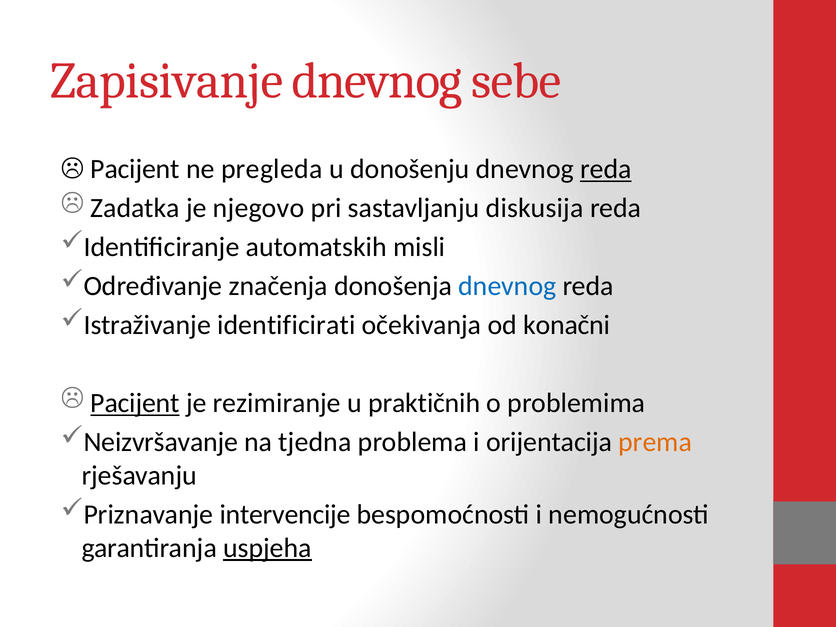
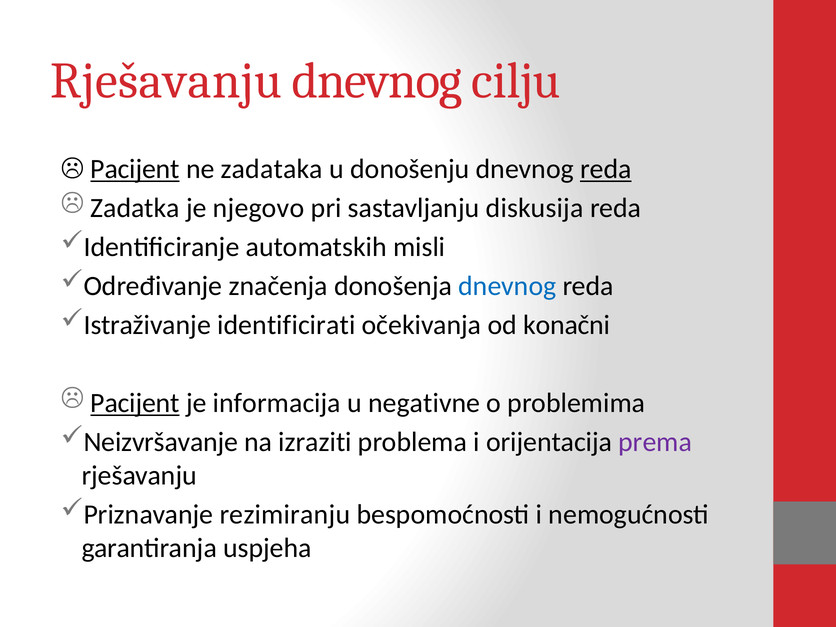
Zapisivanje: Zapisivanje -> Rješavanju (166, 81)
sebe: sebe -> cilju (516, 81)
Pacijent underline: none -> present (135, 169)
pregleda: pregleda -> zadataka (272, 169)
rezimiranje: rezimiranje -> informacija (277, 403)
praktičnih: praktičnih -> negativne (424, 403)
tjedna: tjedna -> izraziti (315, 442)
prema colour: orange -> purple (655, 442)
intervencije: intervencije -> rezimiranju (285, 515)
uspjeha underline: present -> none (267, 548)
